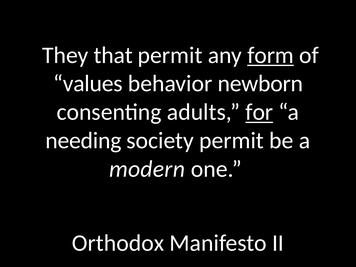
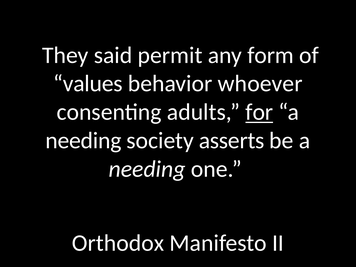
that: that -> said (113, 55)
form underline: present -> none (271, 55)
newborn: newborn -> whoever (260, 84)
society permit: permit -> asserts (232, 141)
modern: modern -> needing (147, 169)
